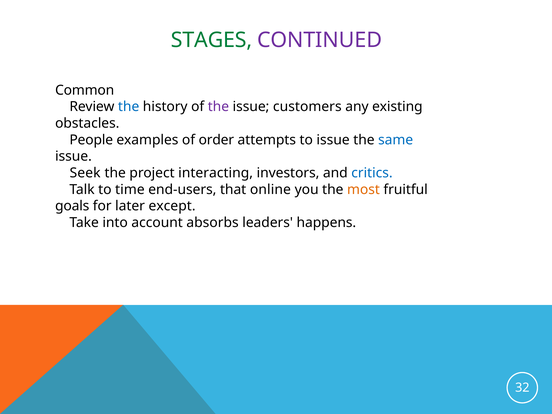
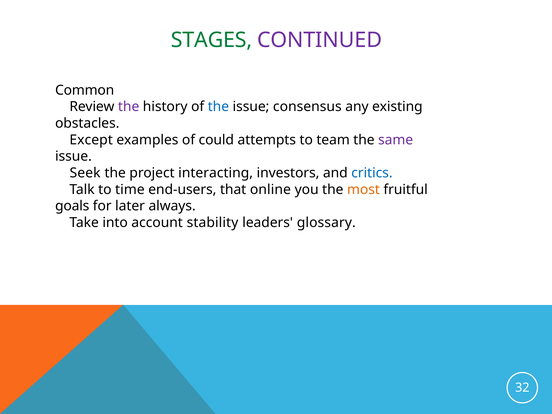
the colour: blue -> purple (129, 107)
the colour: purple -> blue (218, 107)
customers: customers -> consensus (307, 107)
People: People -> Except (91, 140)
order: order -> could (216, 140)
to issue: issue -> team (333, 140)
same colour: blue -> purple (396, 140)
except: except -> always (172, 206)
absorbs: absorbs -> stability (212, 223)
happens: happens -> glossary (326, 223)
